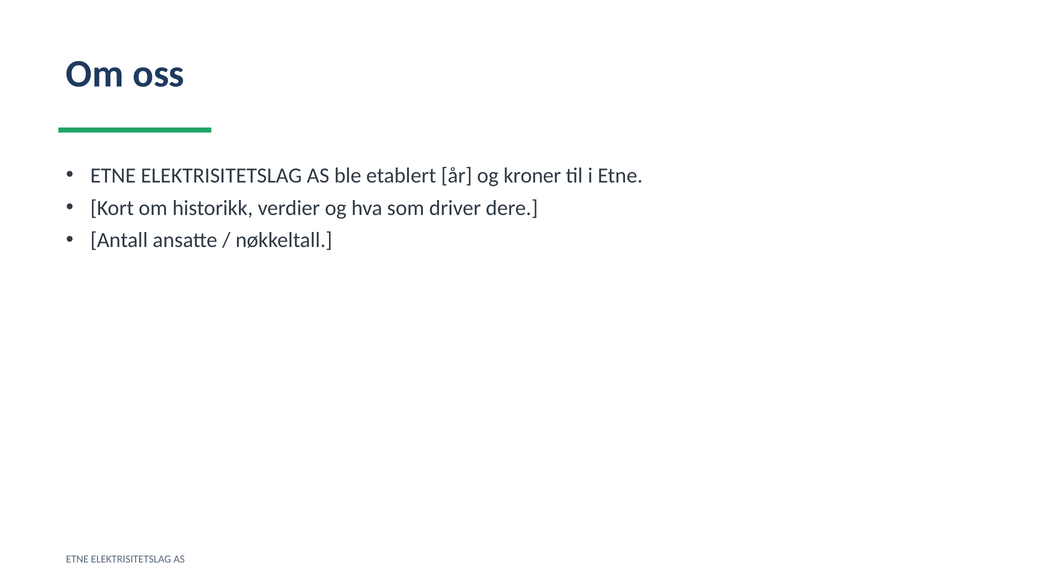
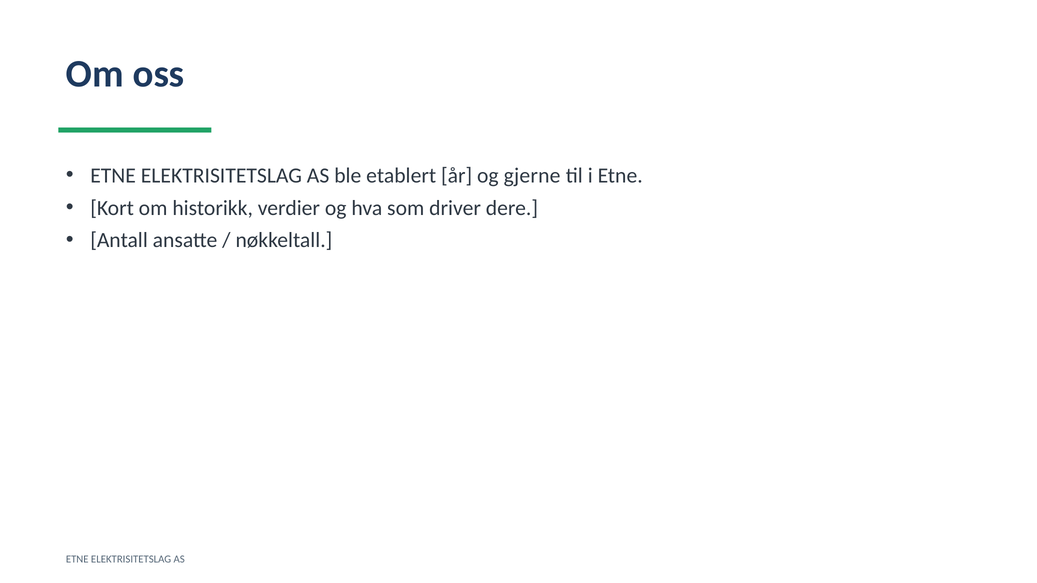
kroner: kroner -> gjerne (532, 176)
